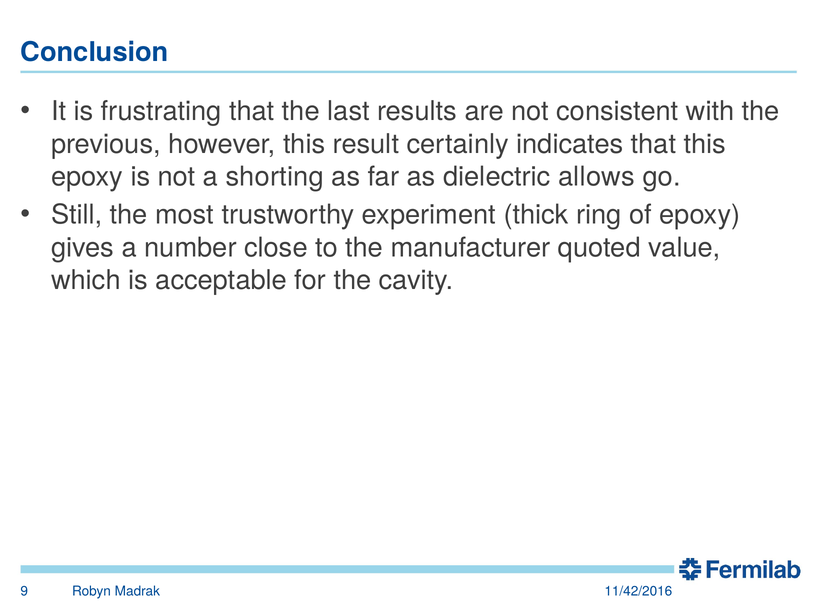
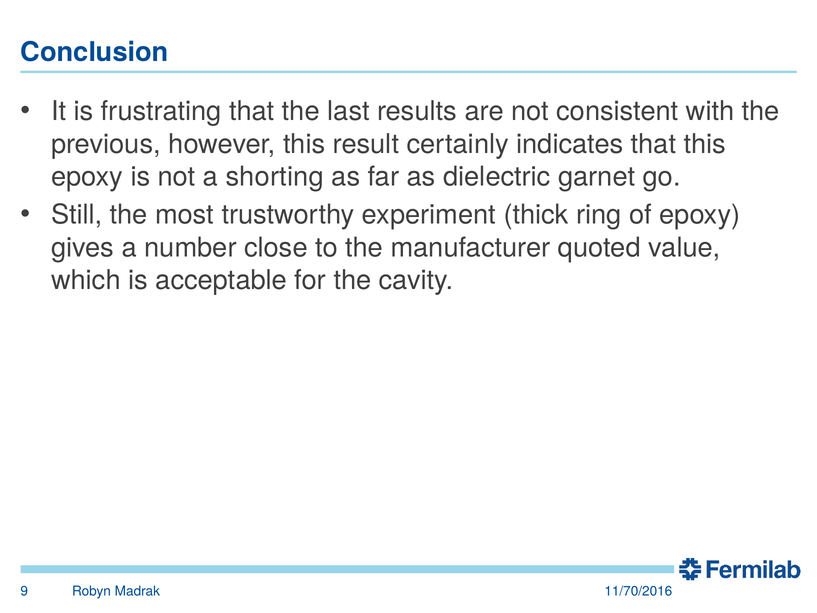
allows: allows -> garnet (597, 177)
11/42/2016: 11/42/2016 -> 11/70/2016 (638, 591)
